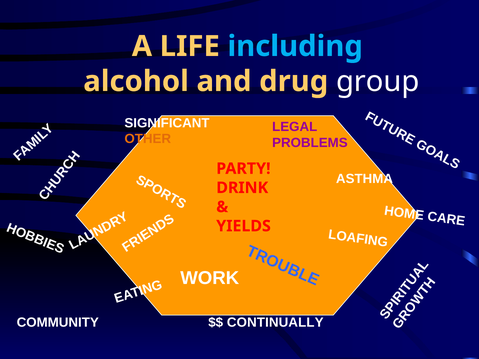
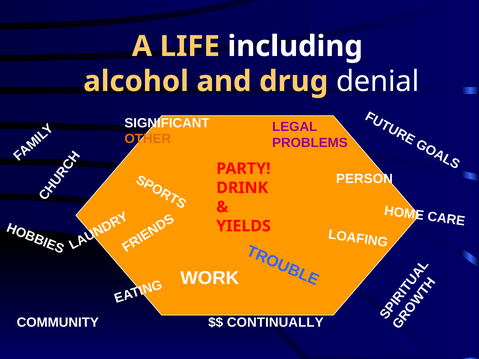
including colour: light blue -> white (295, 46)
group: group -> denial (378, 81)
ASTHMA: ASTHMA -> PERSON (364, 179)
